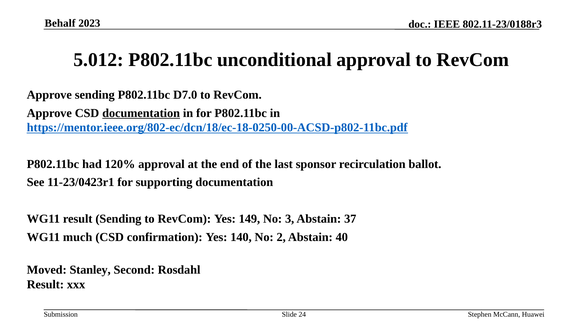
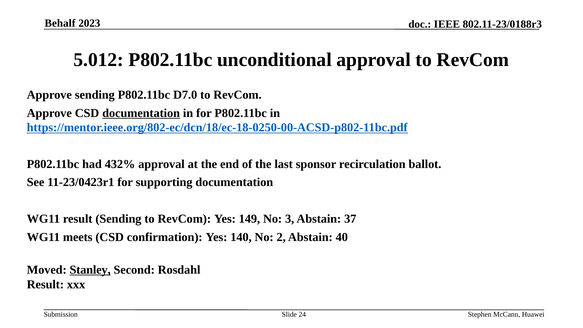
120%: 120% -> 432% (120, 164)
much: much -> meets (78, 237)
Stanley underline: none -> present (90, 270)
